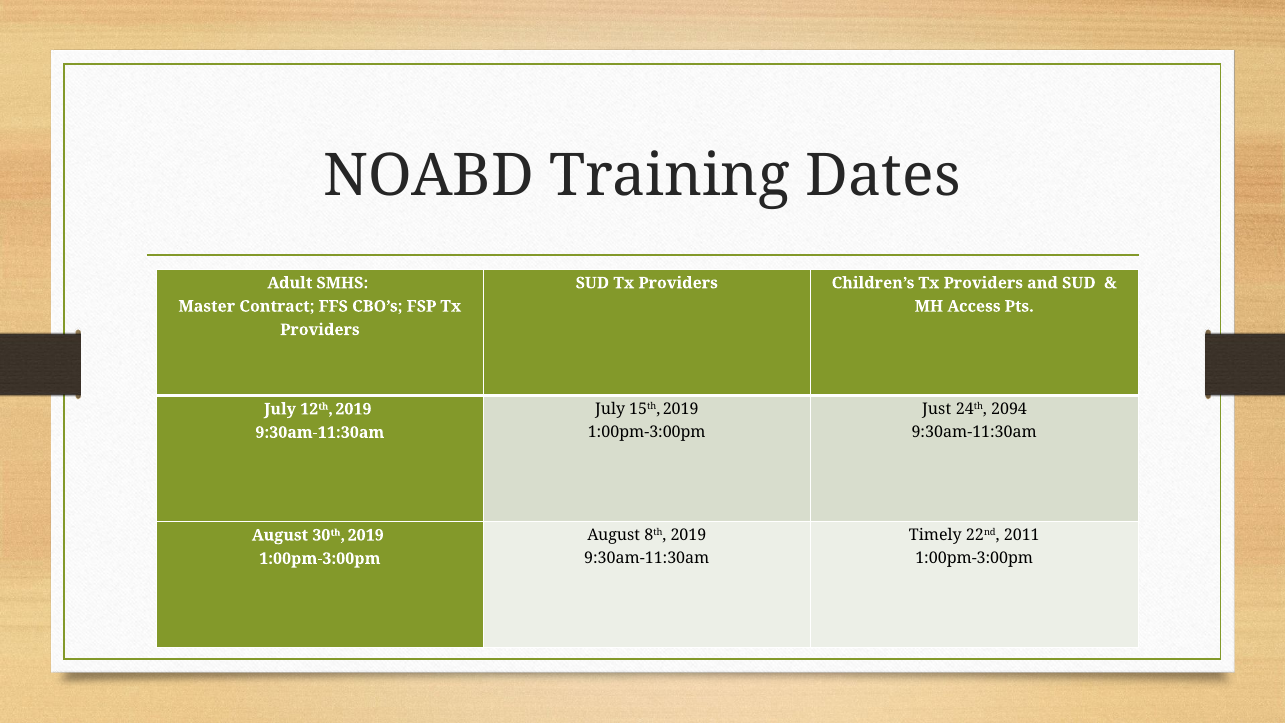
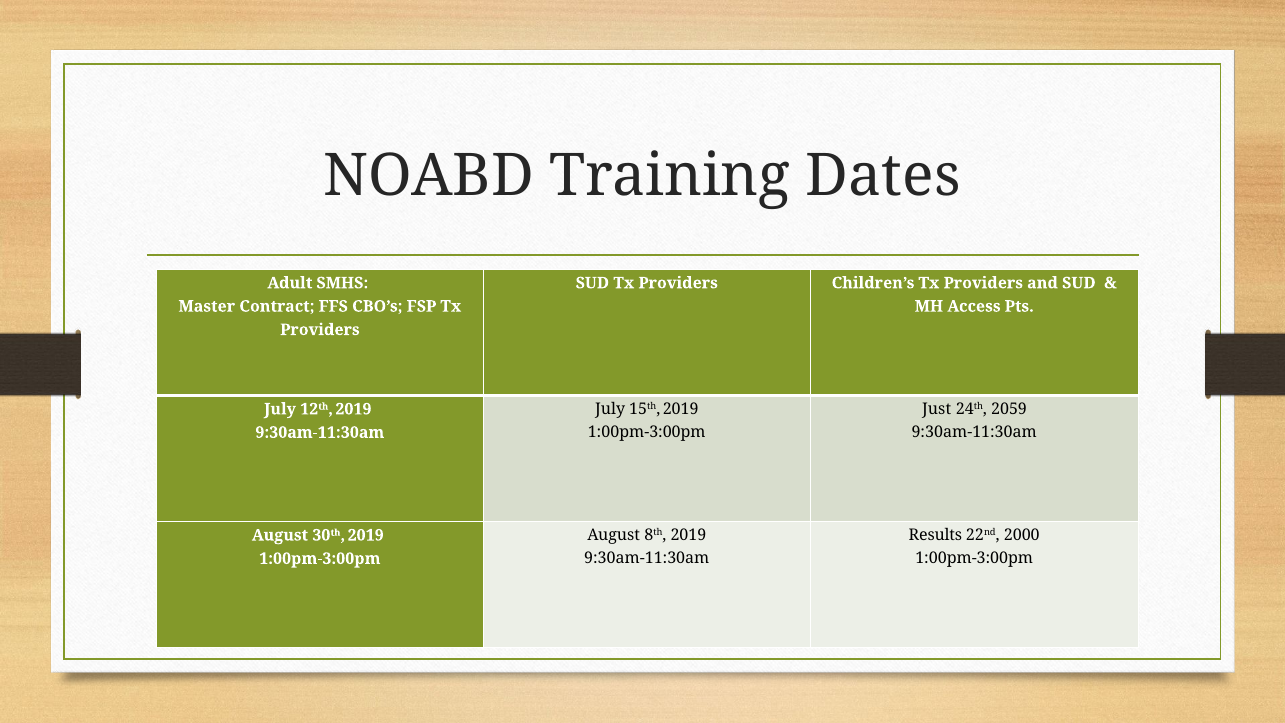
2094: 2094 -> 2059 (1009, 409)
Timely: Timely -> Results (935, 535)
2011: 2011 -> 2000 (1022, 535)
